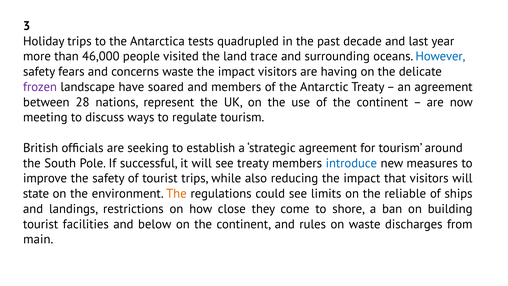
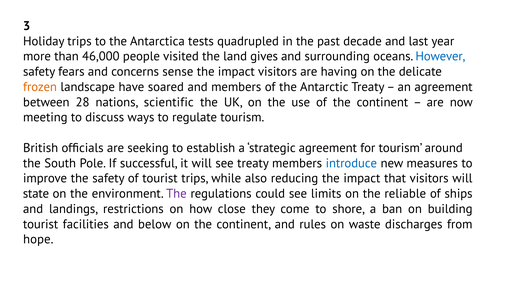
trace: trace -> gives (264, 56)
concerns waste: waste -> sense (178, 72)
frozen colour: purple -> orange (40, 87)
represent: represent -> scientific (169, 102)
The colour: orange -> purple (176, 194)
main: main -> hope (38, 239)
